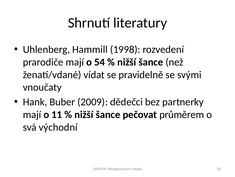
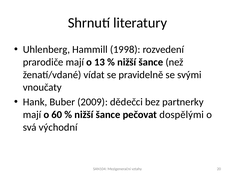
54: 54 -> 13 (100, 62)
11: 11 -> 60 (57, 114)
průměrem: průměrem -> dospělými (182, 114)
